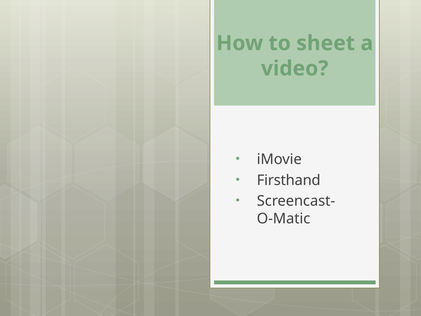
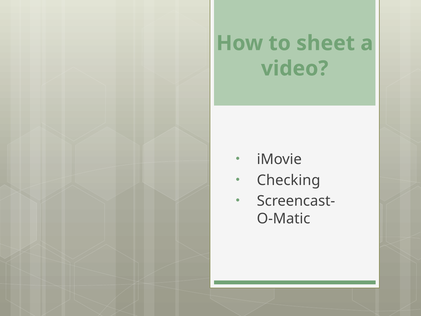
Firsthand: Firsthand -> Checking (289, 180)
